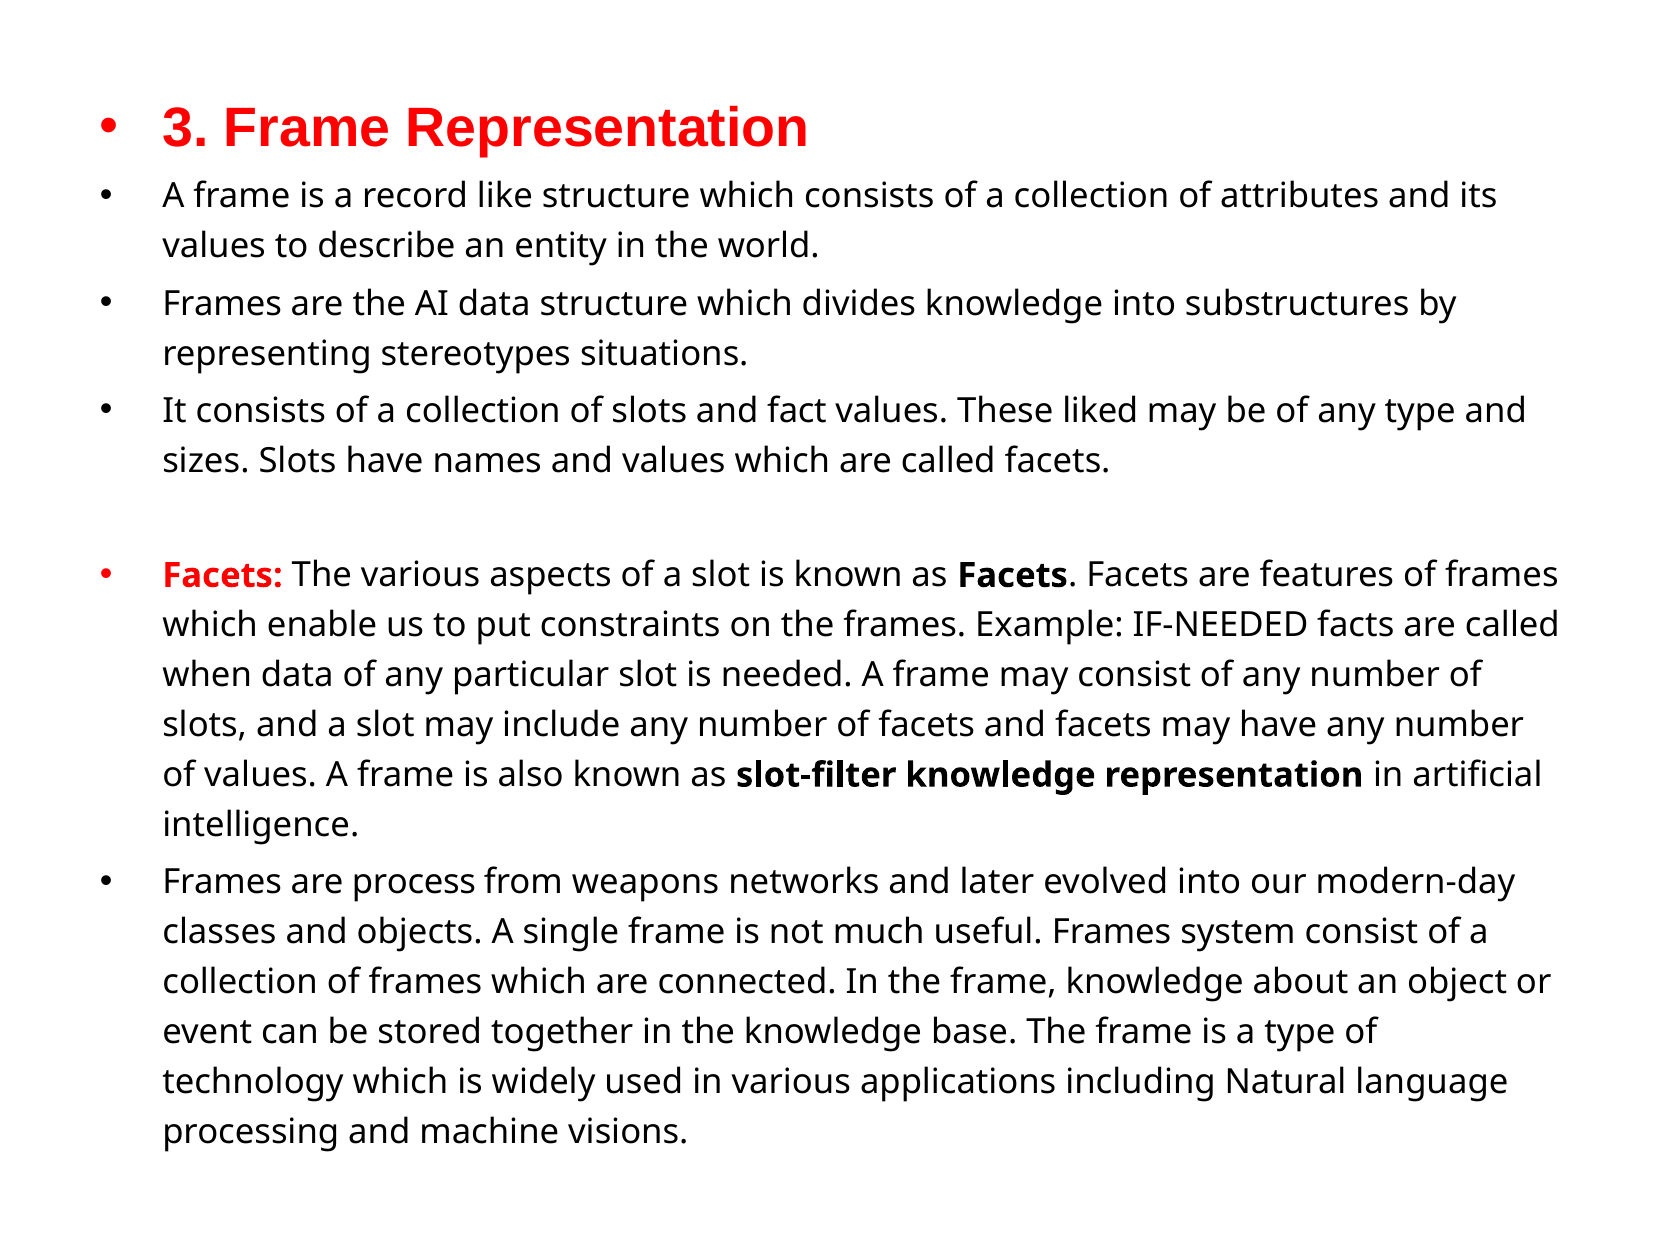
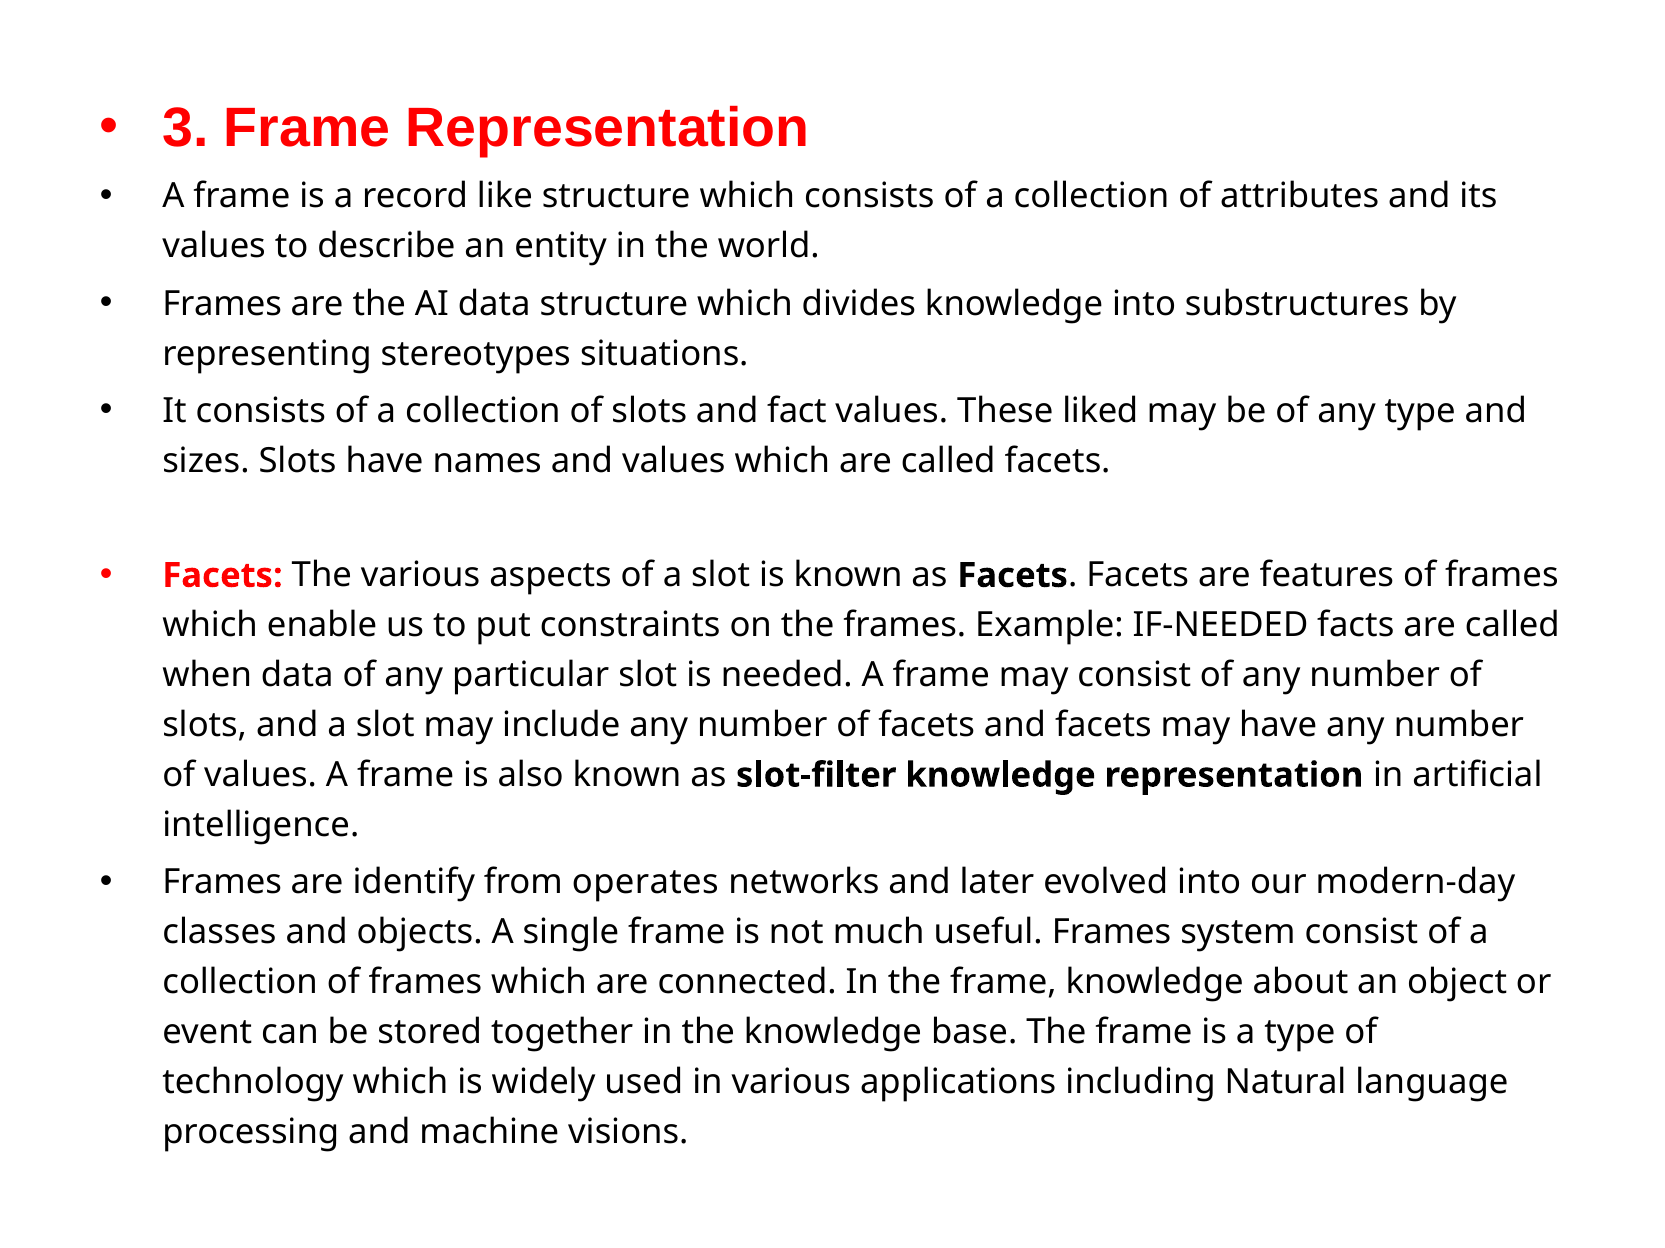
process: process -> identify (414, 883)
weapons: weapons -> operates (645, 883)
